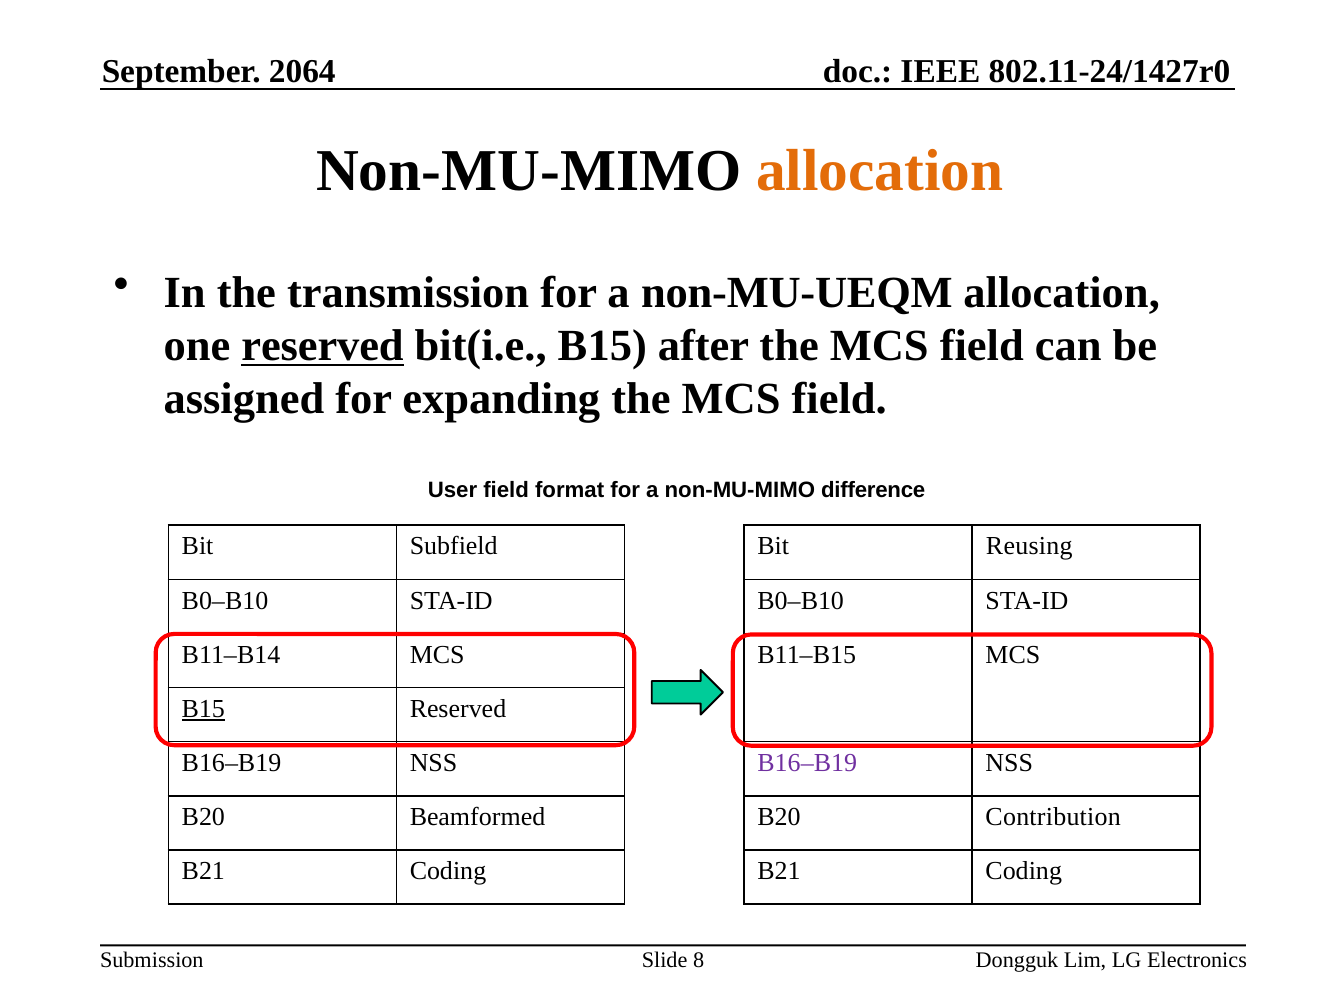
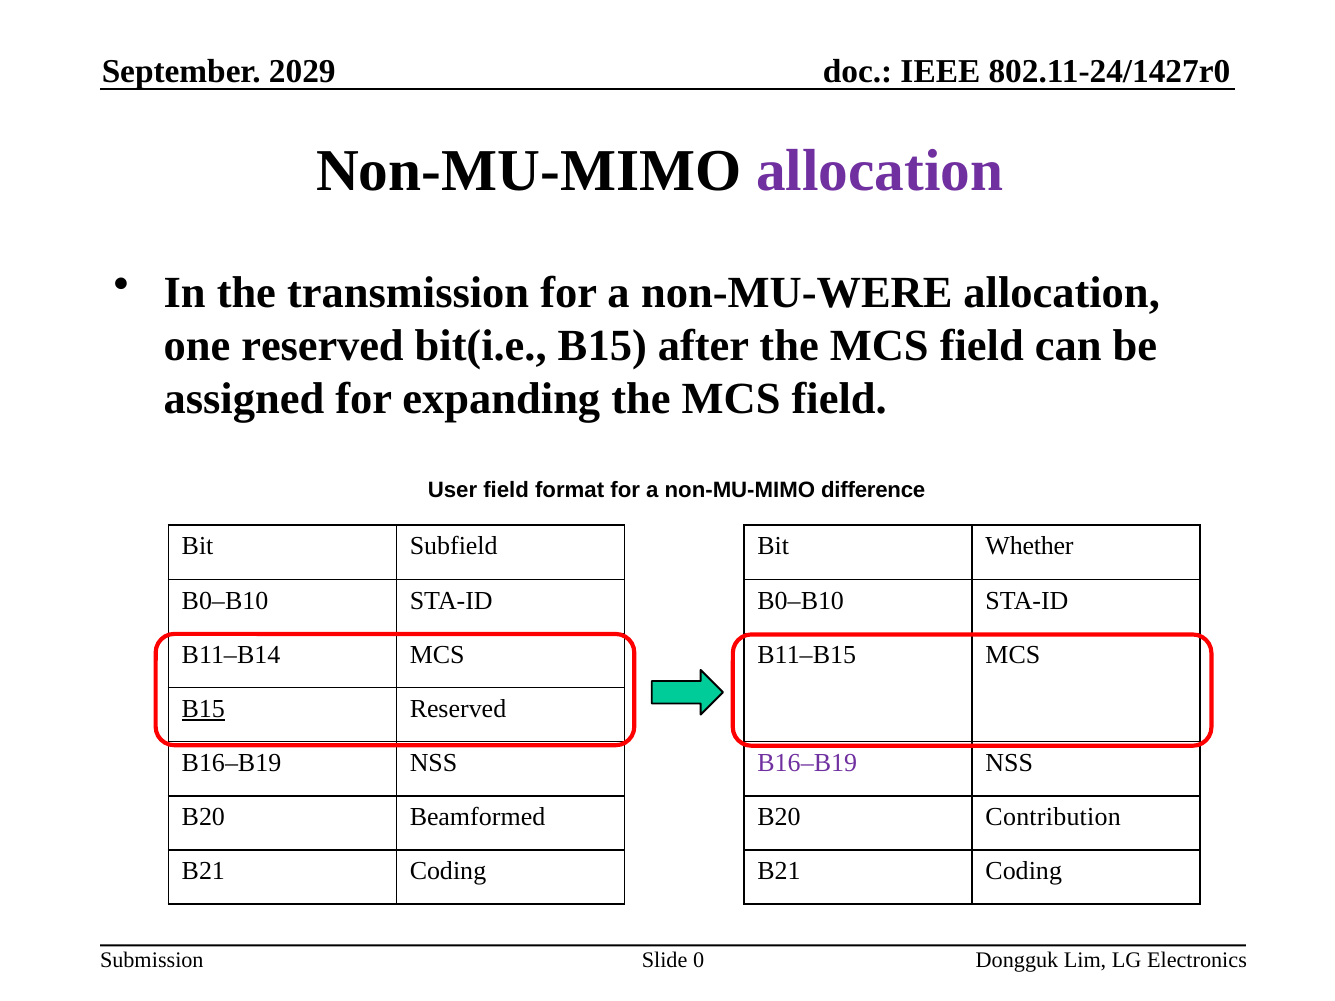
2064: 2064 -> 2029 (302, 71)
allocation colour: orange -> purple (880, 171)
non-MU-UEQM: non-MU-UEQM -> non-MU-WERE (797, 292)
reserved underline: present -> none (323, 346)
Reusing: Reusing -> Whether (1030, 547)
8: 8 -> 0 (699, 960)
